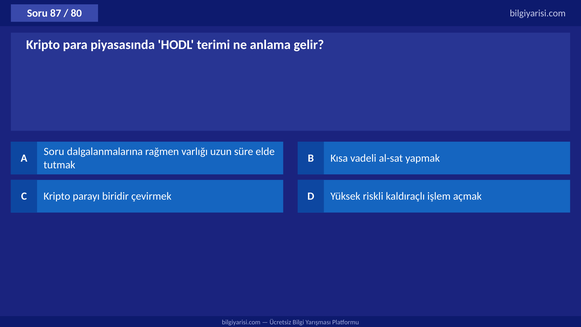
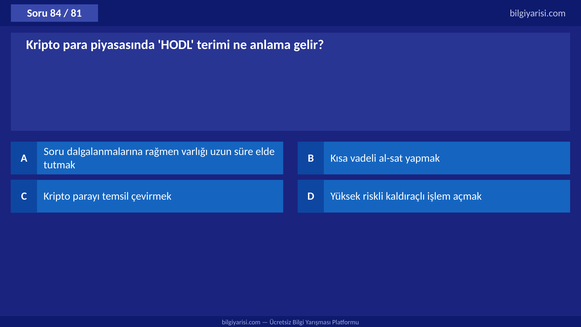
87: 87 -> 84 (56, 13)
80: 80 -> 81 (76, 13)
biridir: biridir -> temsil (115, 196)
